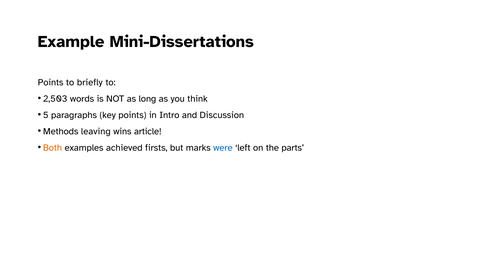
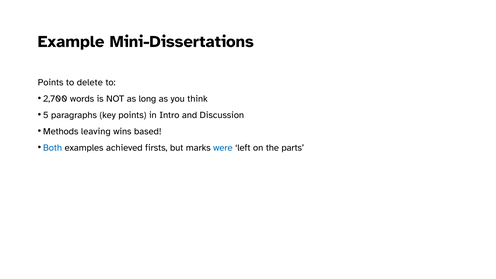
briefly: briefly -> delete (90, 82)
2,503: 2,503 -> 2,700 (55, 99)
article: article -> based (148, 131)
Both colour: orange -> blue (53, 148)
